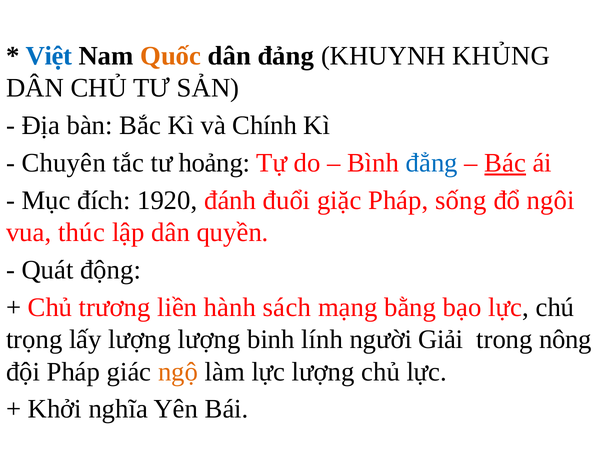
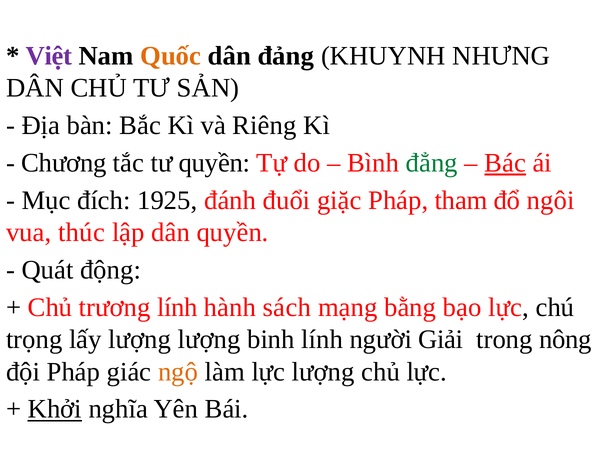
Việt colour: blue -> purple (49, 56)
KHỦNG: KHỦNG -> NHƯNG (501, 56)
Chính: Chính -> Riêng (265, 126)
Chuyên: Chuyên -> Chương (64, 163)
tư hoảng: hoảng -> quyền (214, 163)
đẳng colour: blue -> green (432, 163)
1920: 1920 -> 1925 (167, 200)
sống: sống -> tham (461, 200)
trương liền: liền -> lính (177, 307)
Khởi underline: none -> present (55, 409)
